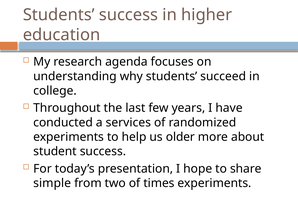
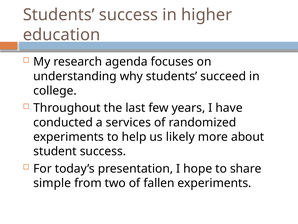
older: older -> likely (180, 137)
times: times -> fallen (159, 183)
